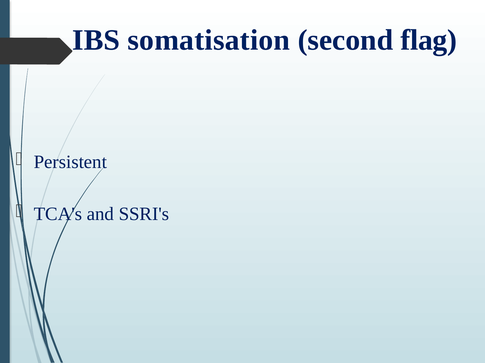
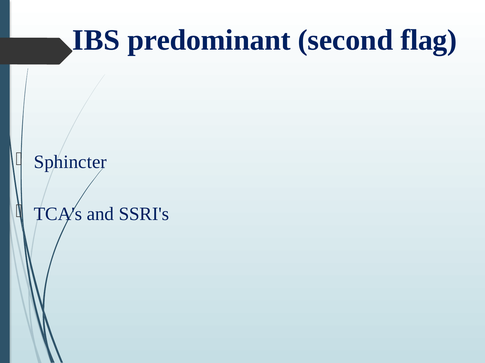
somatisation: somatisation -> predominant (209, 40)
Persistent: Persistent -> Sphincter (70, 162)
